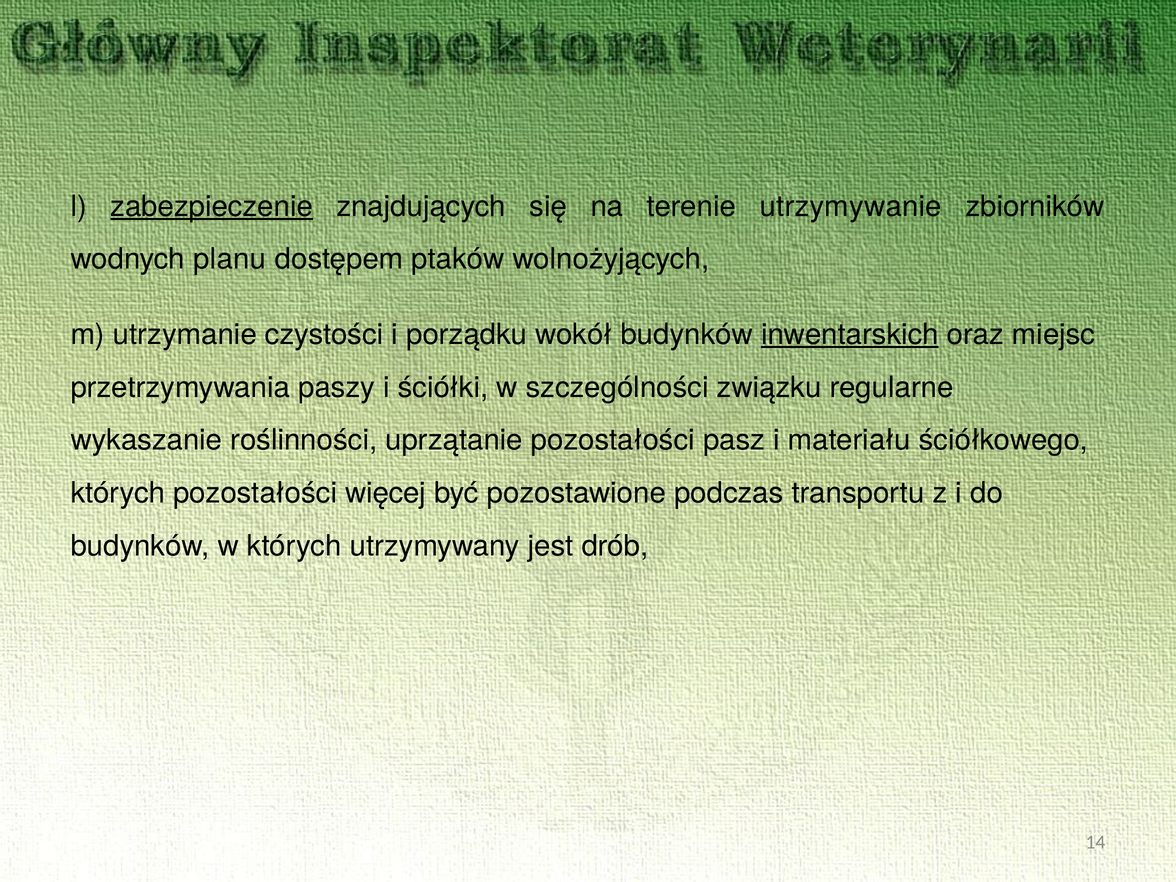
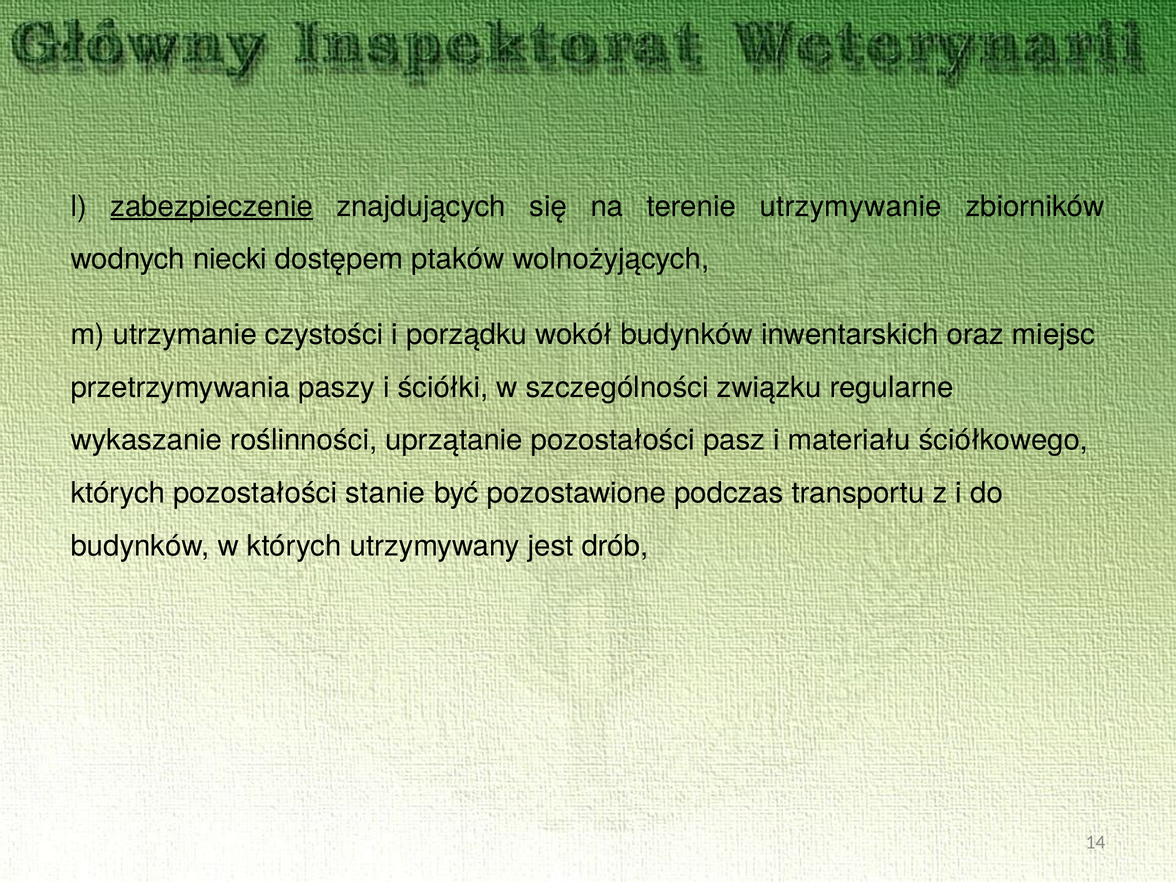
planu: planu -> niecki (230, 259)
inwentarskich underline: present -> none (850, 334)
więcej: więcej -> stanie (385, 493)
